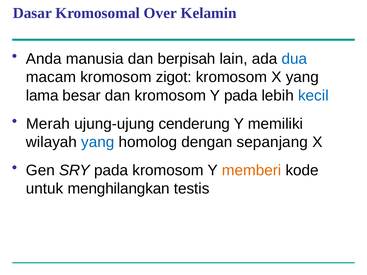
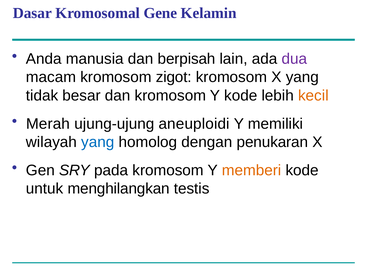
Over: Over -> Gene (160, 13)
dua colour: blue -> purple (294, 59)
lama: lama -> tidak (42, 96)
Y pada: pada -> kode (241, 96)
kecil colour: blue -> orange (313, 96)
cenderung: cenderung -> aneuploidi (194, 124)
sepanjang: sepanjang -> penukaran (272, 142)
